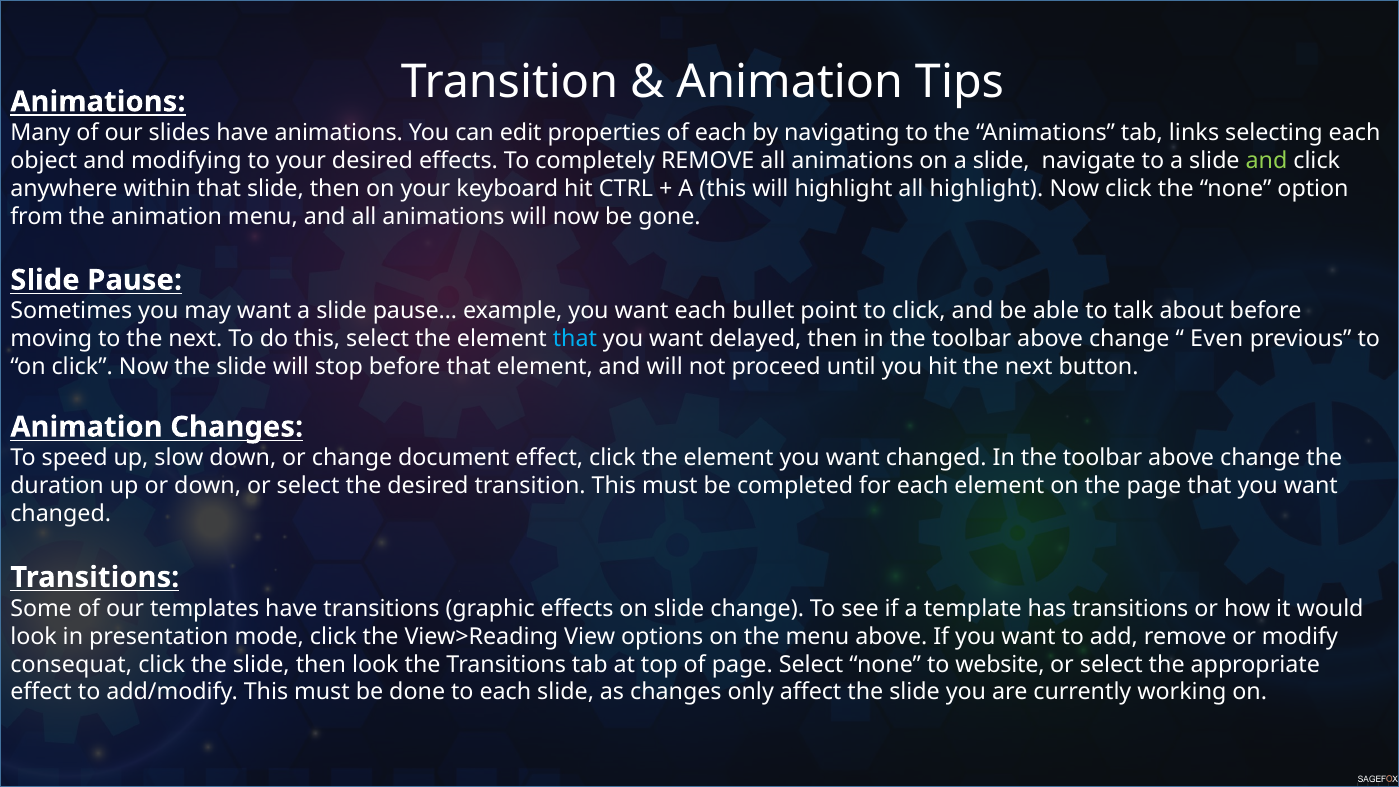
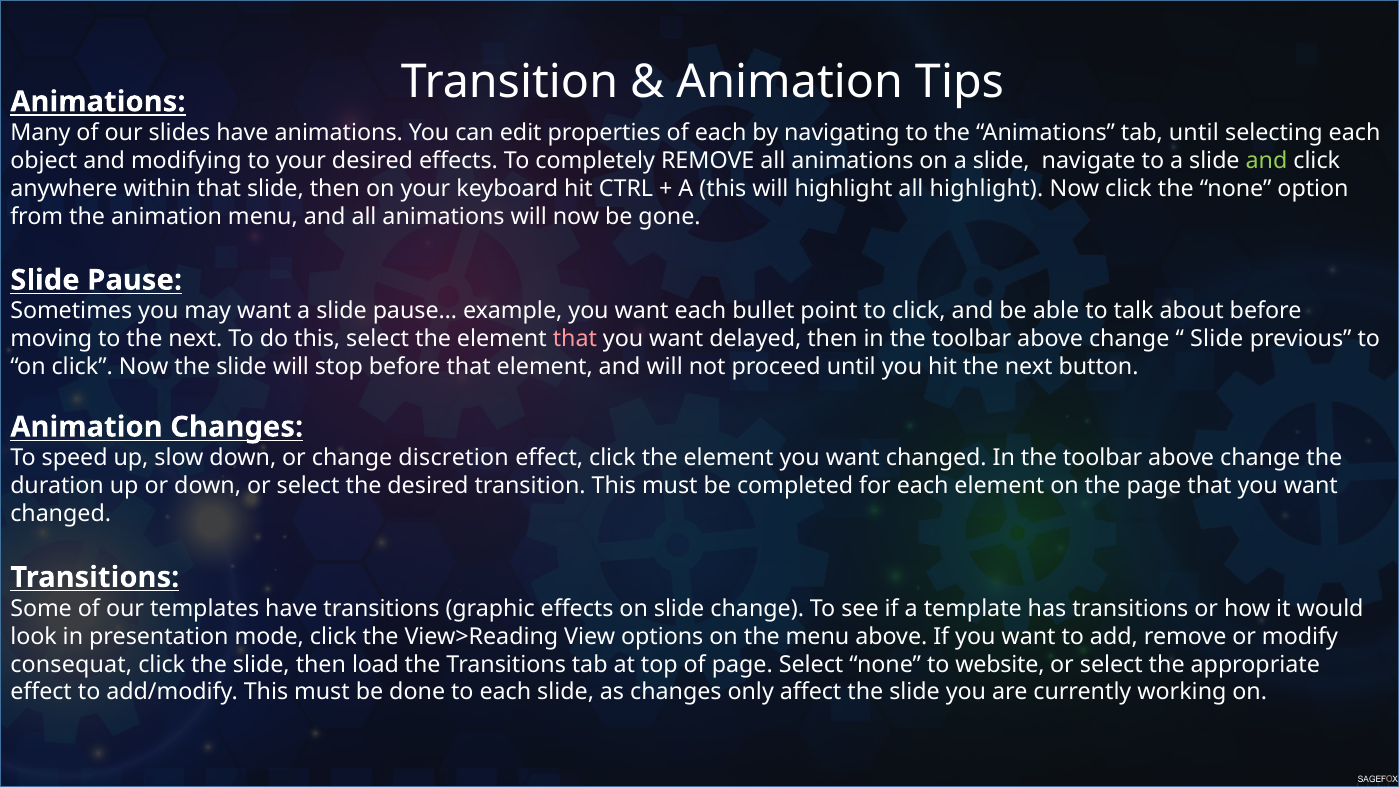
tab links: links -> until (1194, 133)
that colour: light blue -> pink (575, 339)
Even: Even -> Slide (1217, 339)
document: document -> discretion (454, 458)
then look: look -> load (375, 664)
